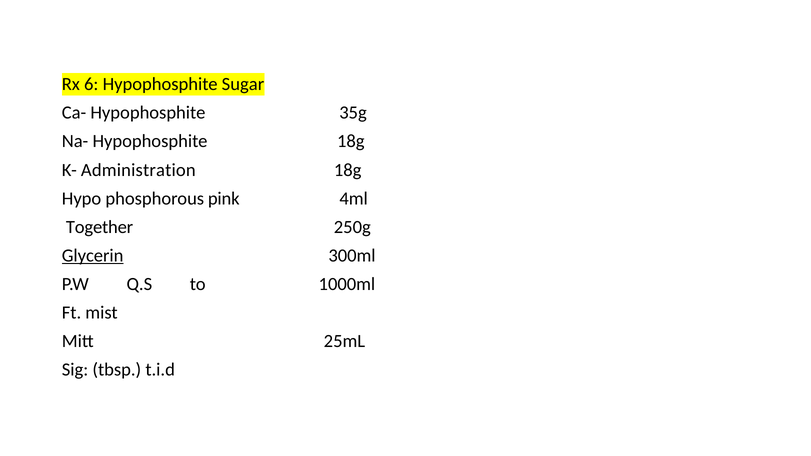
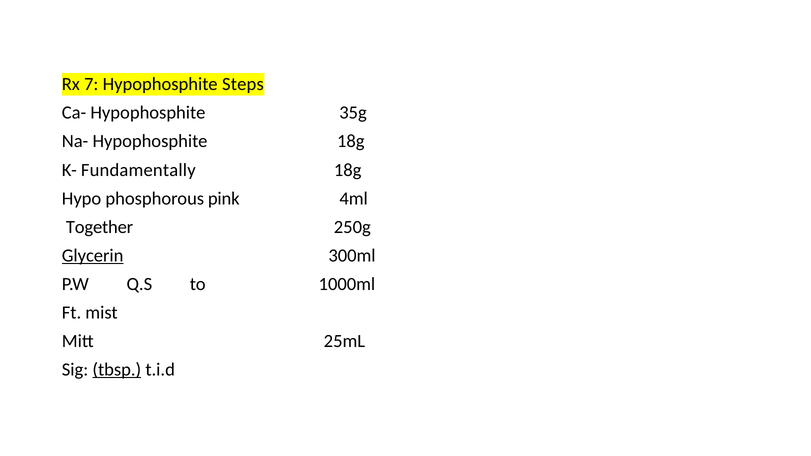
6: 6 -> 7 (91, 84)
Sugar: Sugar -> Steps (243, 84)
Administration: Administration -> Fundamentally (138, 170)
tbsp underline: none -> present (117, 370)
